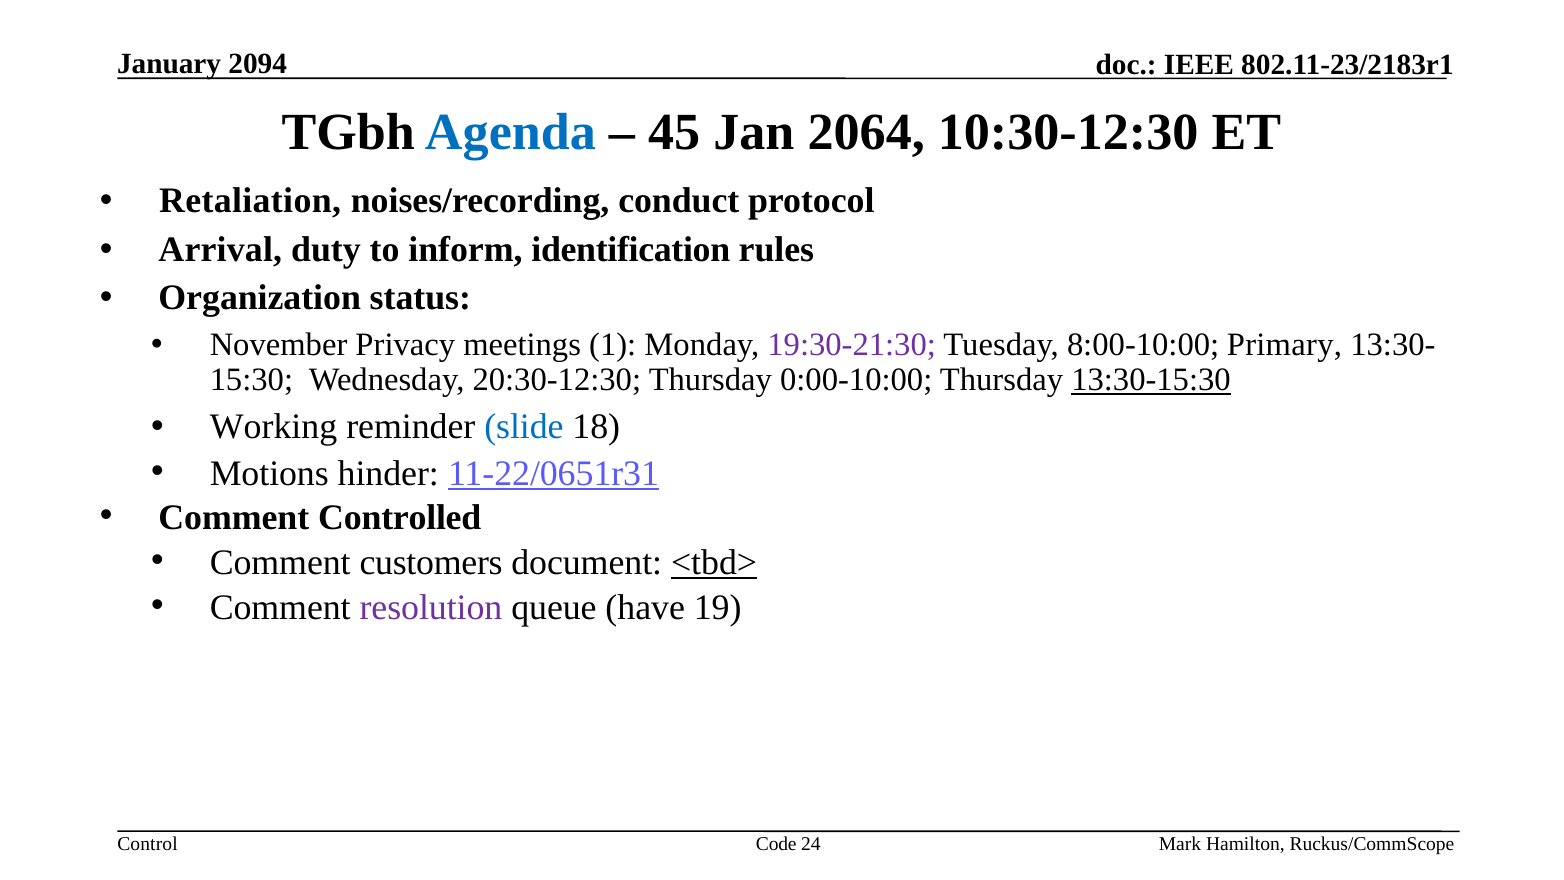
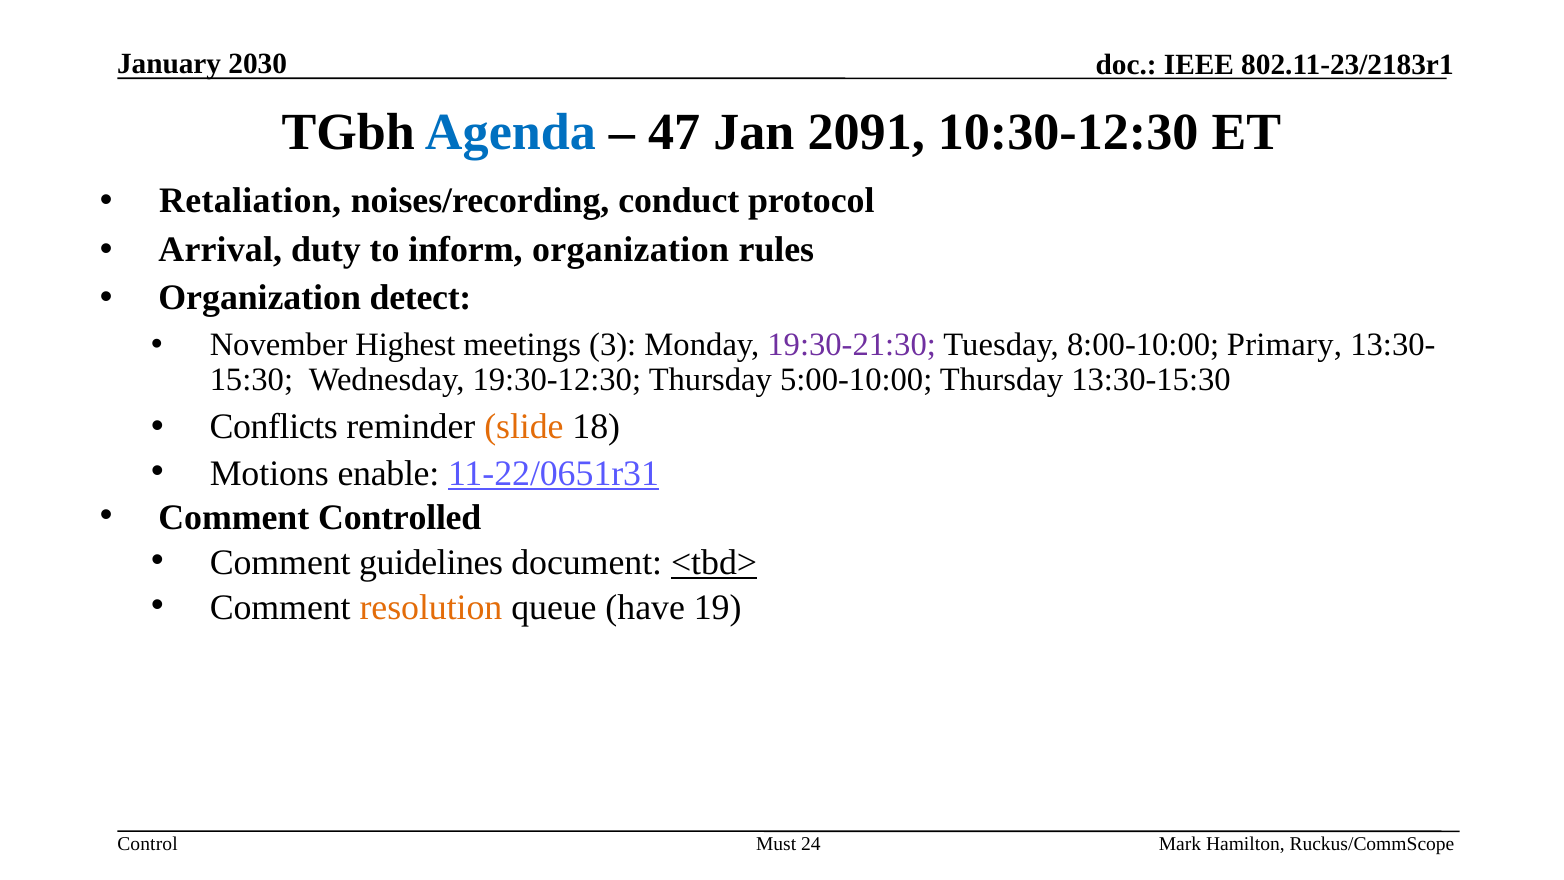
2094: 2094 -> 2030 (258, 64)
45: 45 -> 47 (674, 132)
2064: 2064 -> 2091 (866, 132)
inform identification: identification -> organization (631, 249)
status: status -> detect (421, 298)
Privacy: Privacy -> Highest (405, 345)
1: 1 -> 3 (613, 345)
20:30-12:30: 20:30-12:30 -> 19:30-12:30 (557, 380)
0:00-10:00: 0:00-10:00 -> 5:00-10:00 (856, 380)
13:30-15:30 underline: present -> none (1151, 380)
Working: Working -> Conflicts (274, 427)
slide colour: blue -> orange (524, 427)
hinder: hinder -> enable (388, 473)
customers: customers -> guidelines (431, 563)
resolution colour: purple -> orange (431, 608)
Code: Code -> Must (776, 844)
